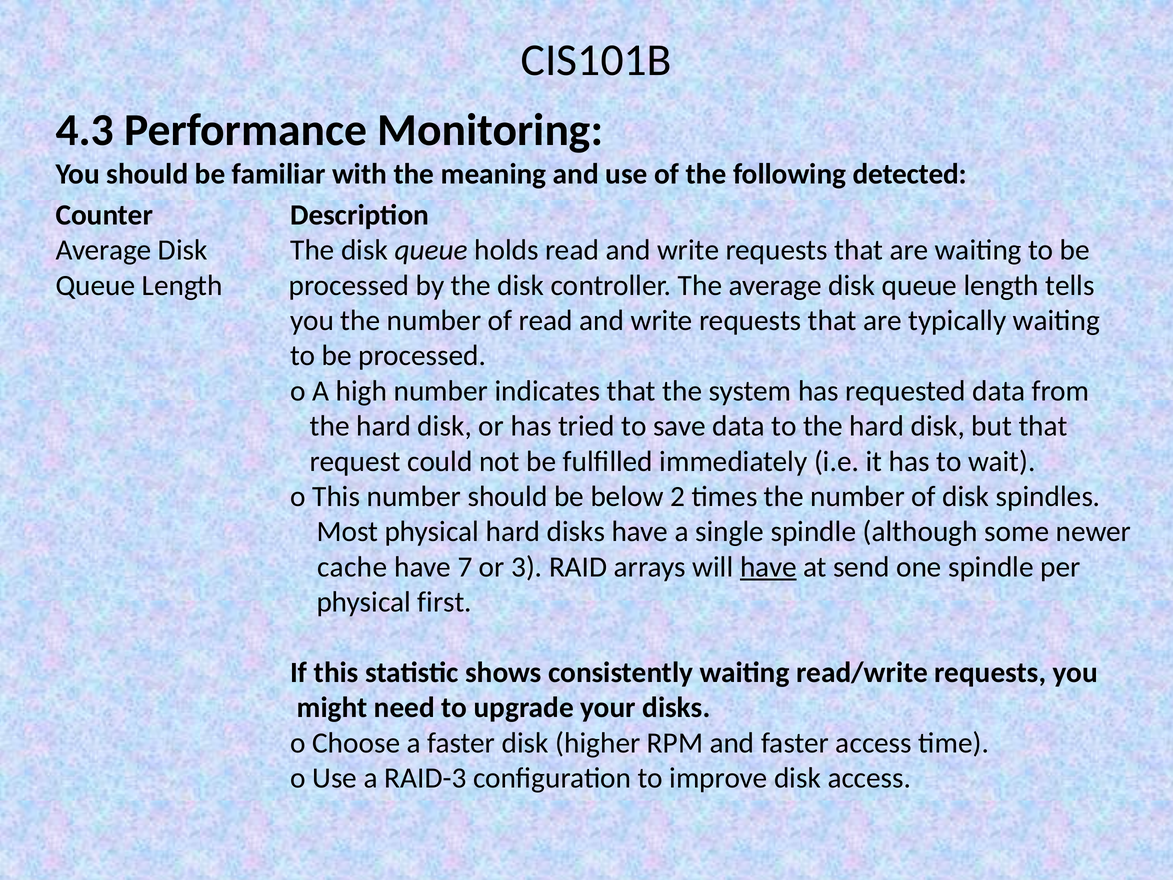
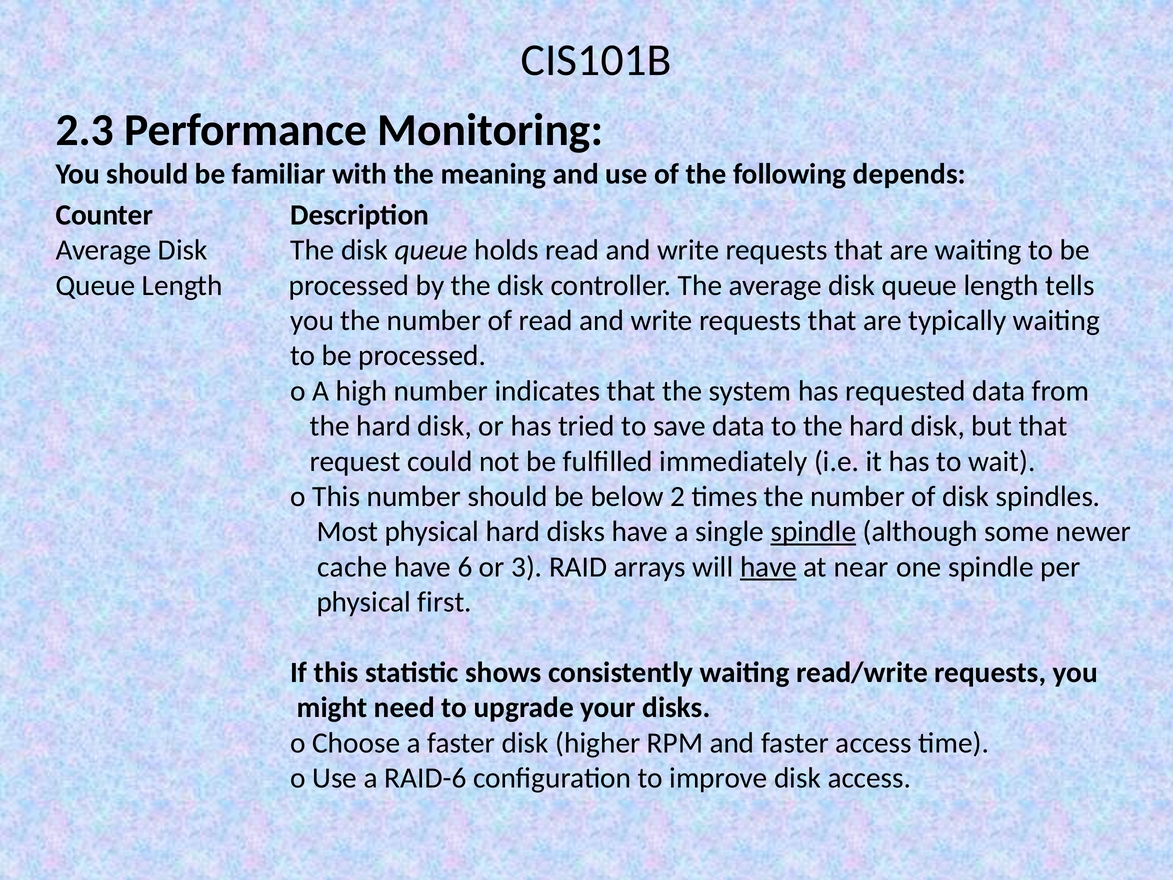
4.3: 4.3 -> 2.3 (85, 130)
detected: detected -> depends (909, 174)
spindle underline: none -> present (813, 532)
7: 7 -> 6 (465, 567)
send: send -> near (861, 567)
RAID-3: RAID-3 -> RAID-6 (425, 778)
